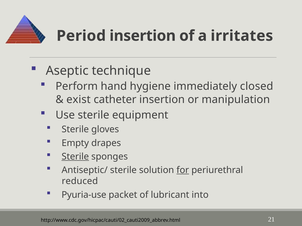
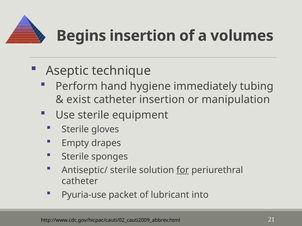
Period: Period -> Begins (81, 36)
irritates: irritates -> volumes (242, 36)
closed: closed -> tubing (257, 87)
Sterile underline: present -> none (75, 157)
reduced: reduced -> catheter (80, 182)
